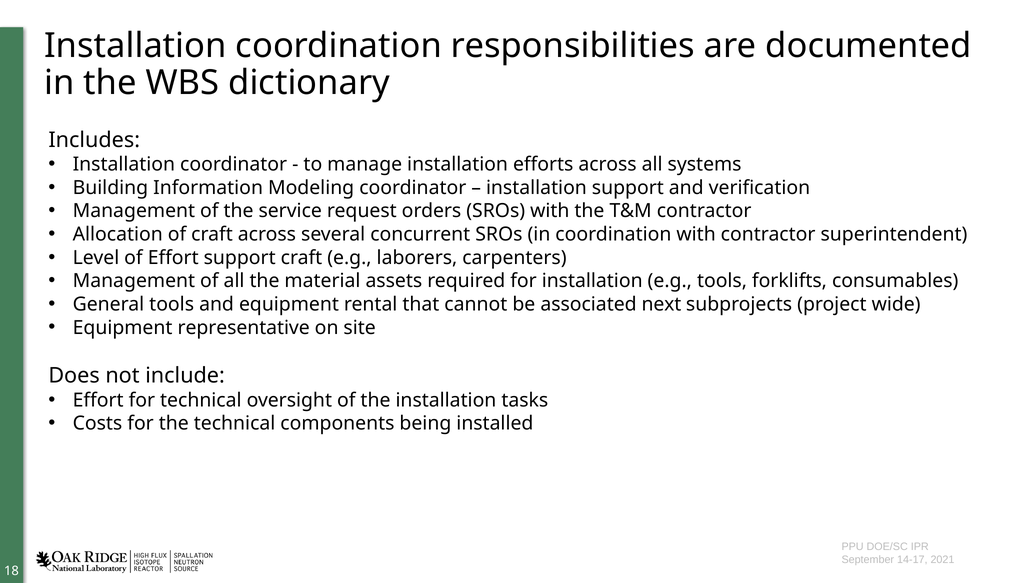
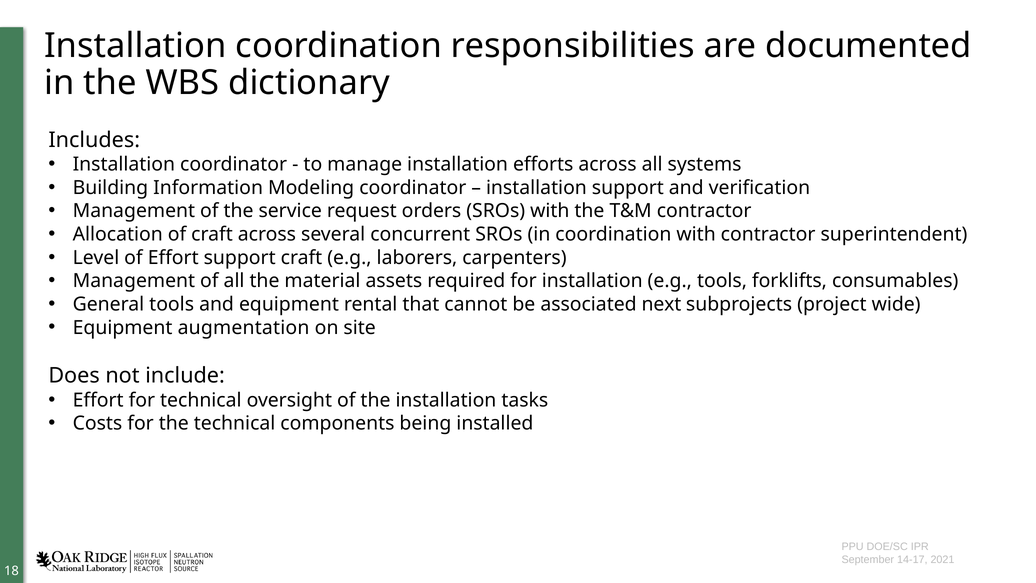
representative: representative -> augmentation (244, 327)
